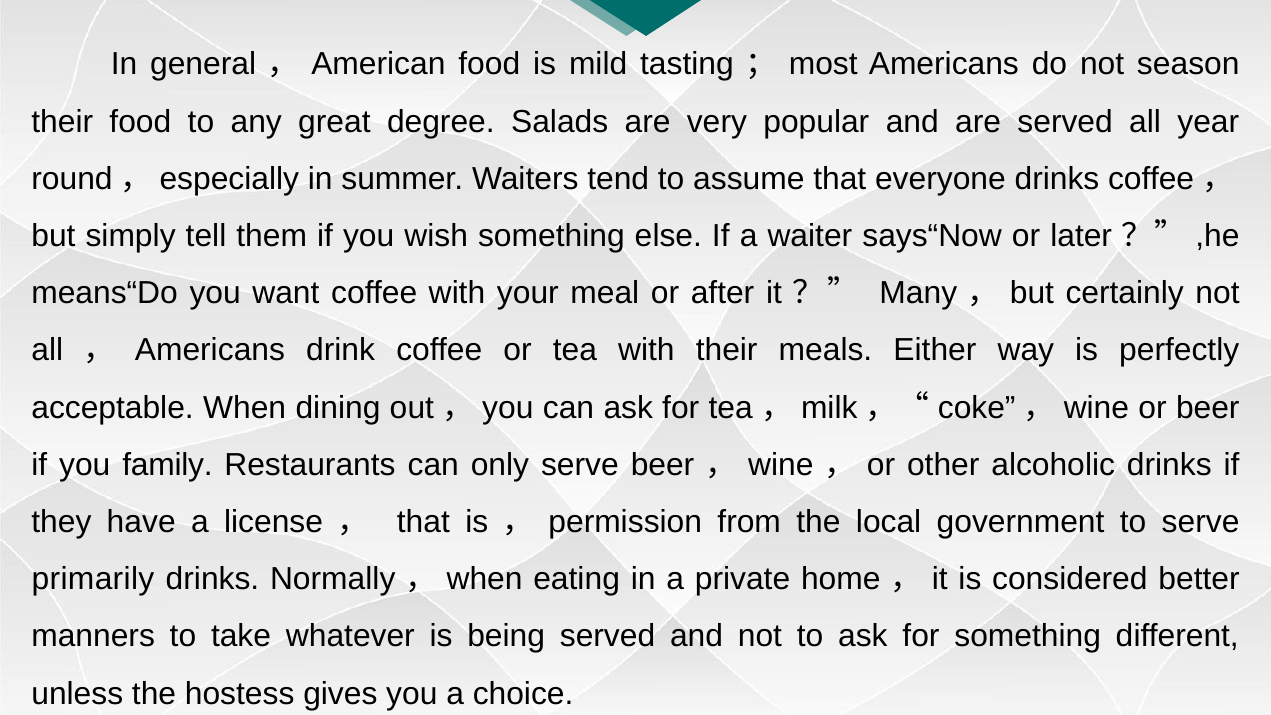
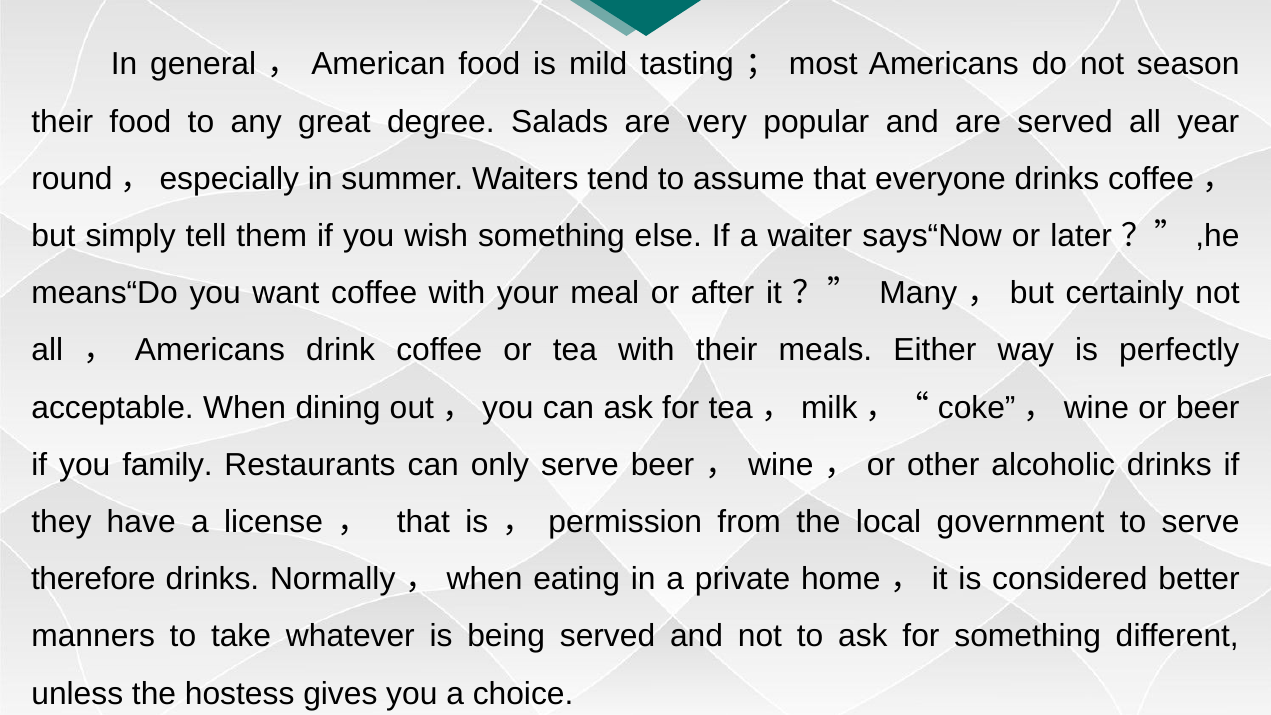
primarily: primarily -> therefore (93, 579)
